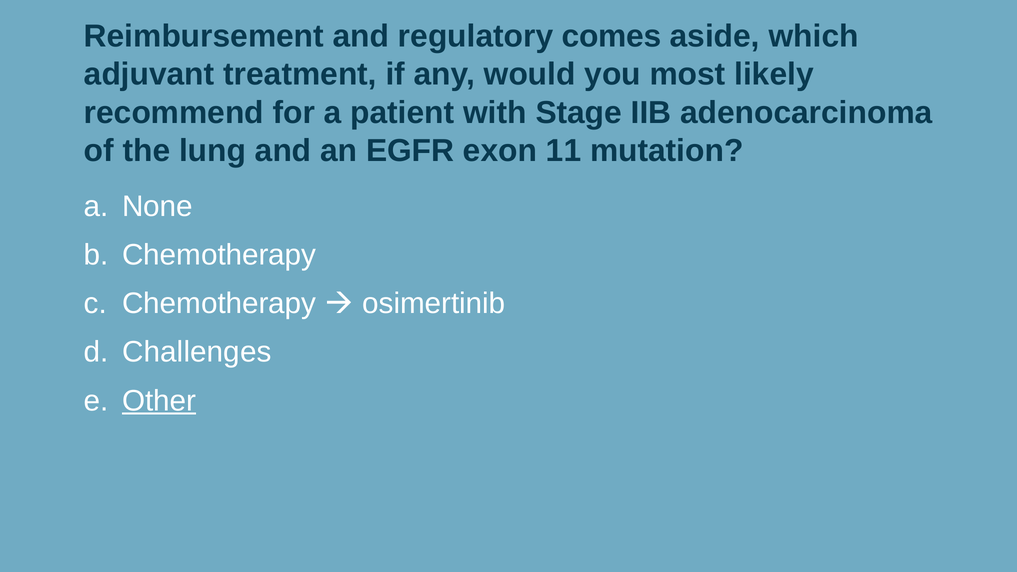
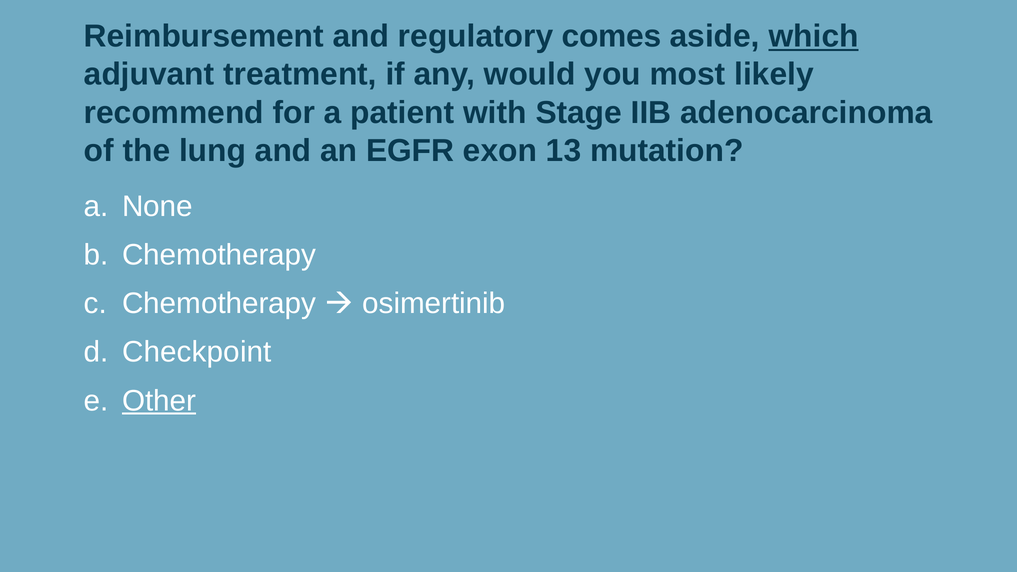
which underline: none -> present (814, 36)
11: 11 -> 13 (564, 151)
Challenges: Challenges -> Checkpoint (197, 352)
